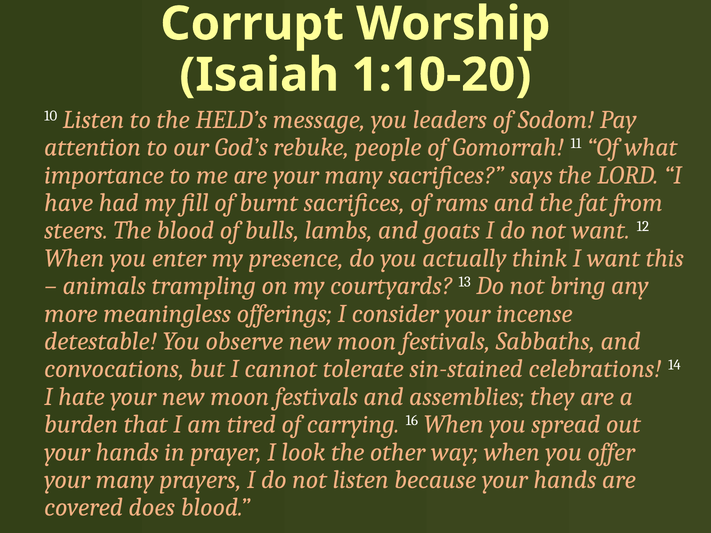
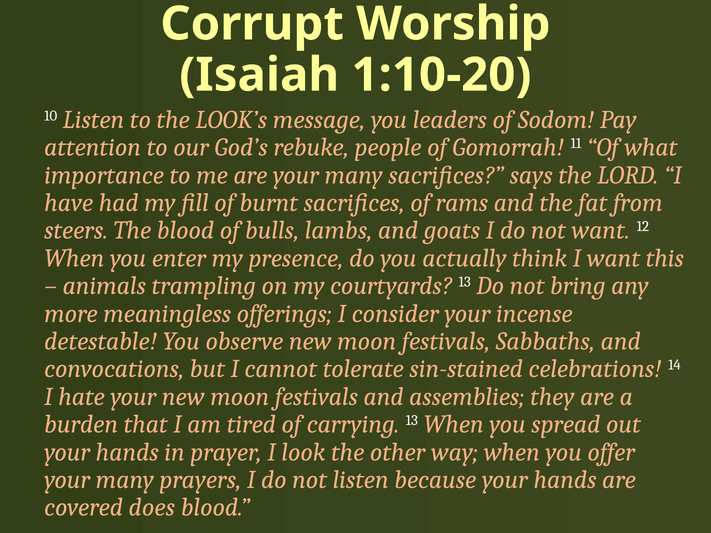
HELD’s: HELD’s -> LOOK’s (231, 120)
carrying 16: 16 -> 13 (412, 421)
